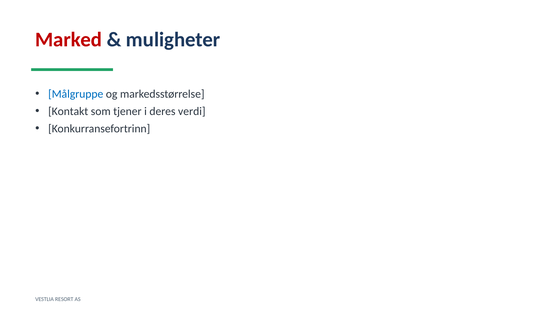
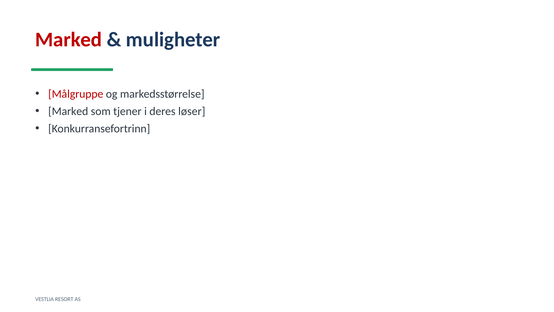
Målgruppe colour: blue -> red (76, 94)
Kontakt: Kontakt -> Marked (68, 111)
verdi: verdi -> løser (192, 111)
